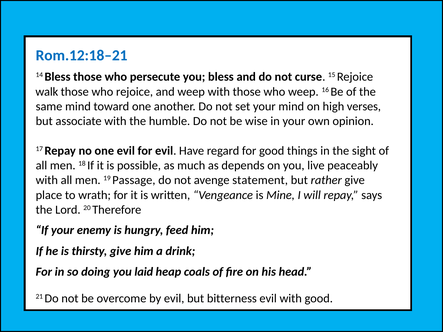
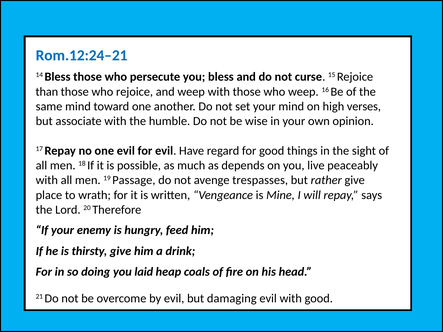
Rom.12:18–21: Rom.12:18–21 -> Rom.12:24–21 (82, 56)
walk: walk -> than (47, 92)
statement: statement -> trespasses (260, 180)
bitterness: bitterness -> damaging (232, 299)
